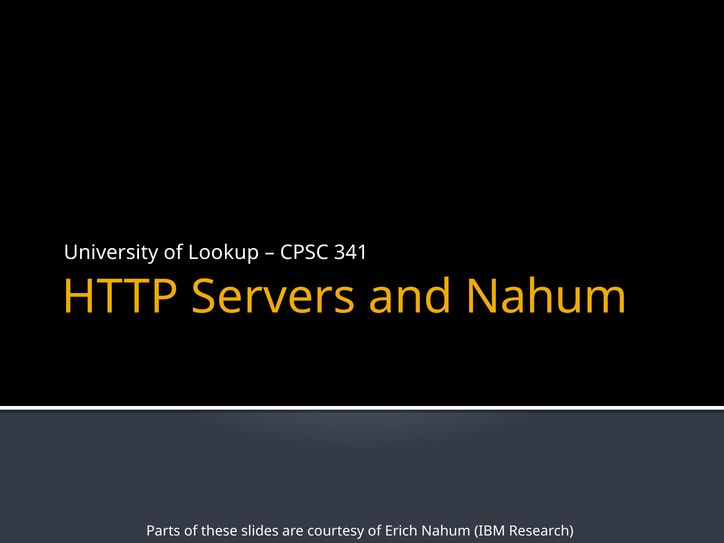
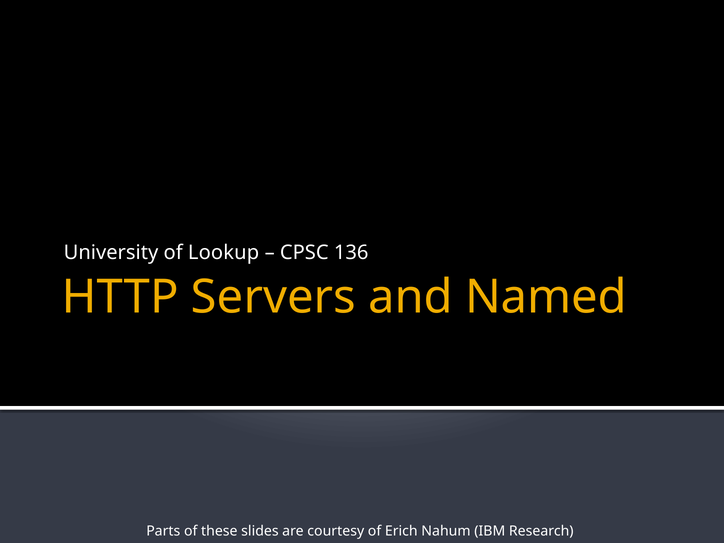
341: 341 -> 136 (351, 253)
and Nahum: Nahum -> Named (546, 297)
